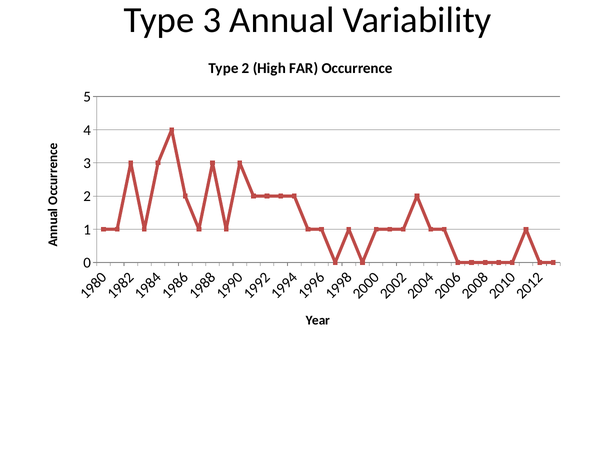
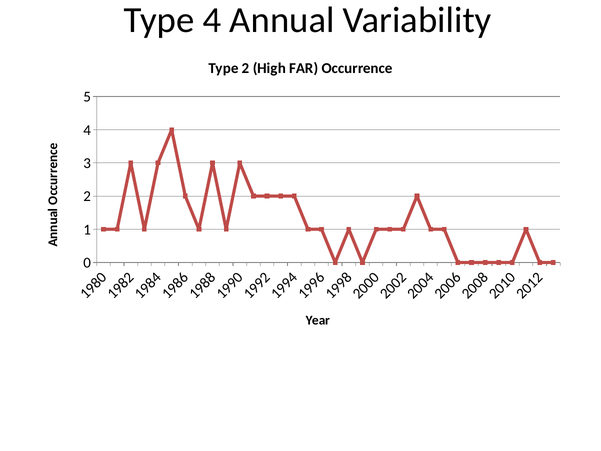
Type 3: 3 -> 4 (212, 20)
